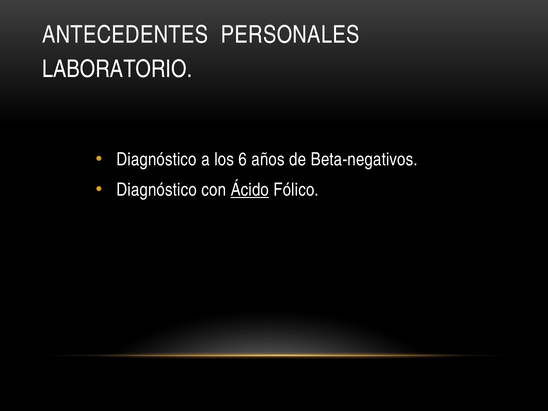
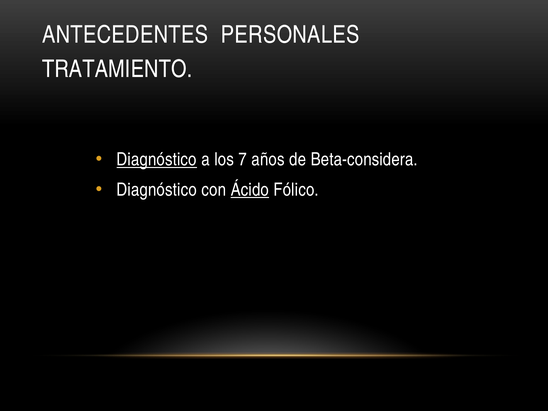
LABORATORIO: LABORATORIO -> TRATAMIENTO (117, 69)
Diagnóstico underline: none -> present (157, 160)
6: 6 -> 7 (243, 160)
Beta-negativos: Beta-negativos -> Beta-considera (364, 160)
